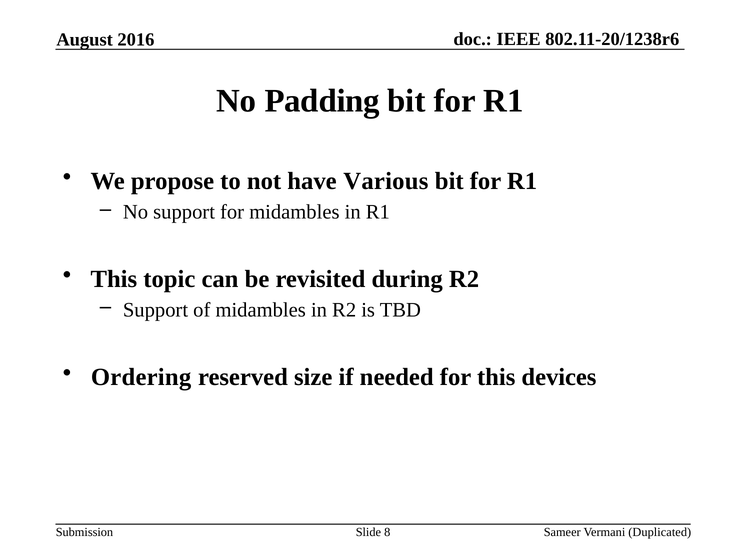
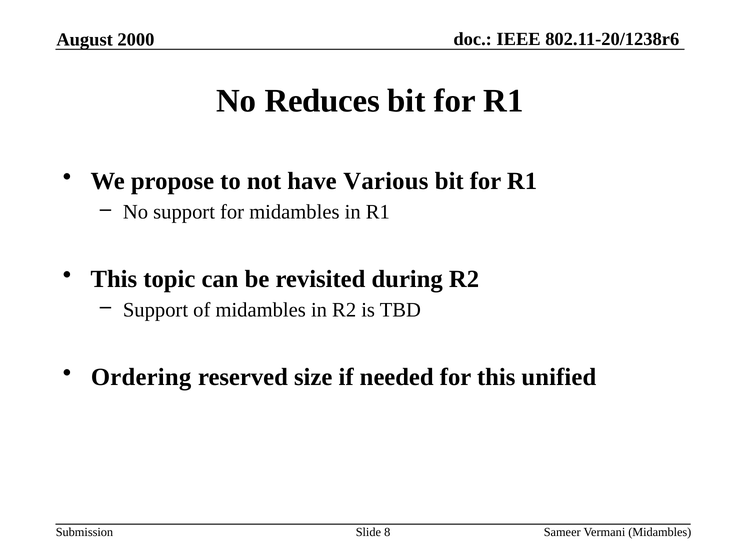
2016: 2016 -> 2000 (136, 39)
Padding: Padding -> Reduces (322, 101)
devices: devices -> unified (559, 377)
Vermani Duplicated: Duplicated -> Midambles (660, 532)
